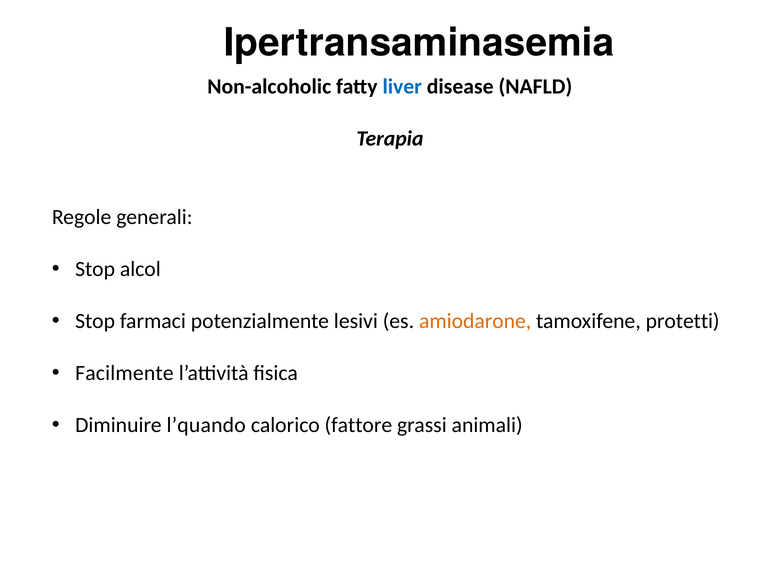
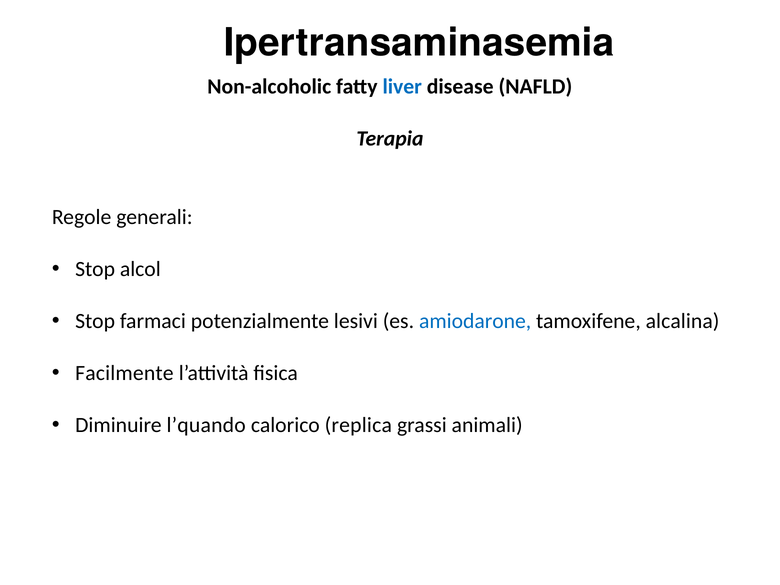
amiodarone colour: orange -> blue (475, 321)
protetti: protetti -> alcalina (683, 321)
fattore: fattore -> replica (358, 425)
